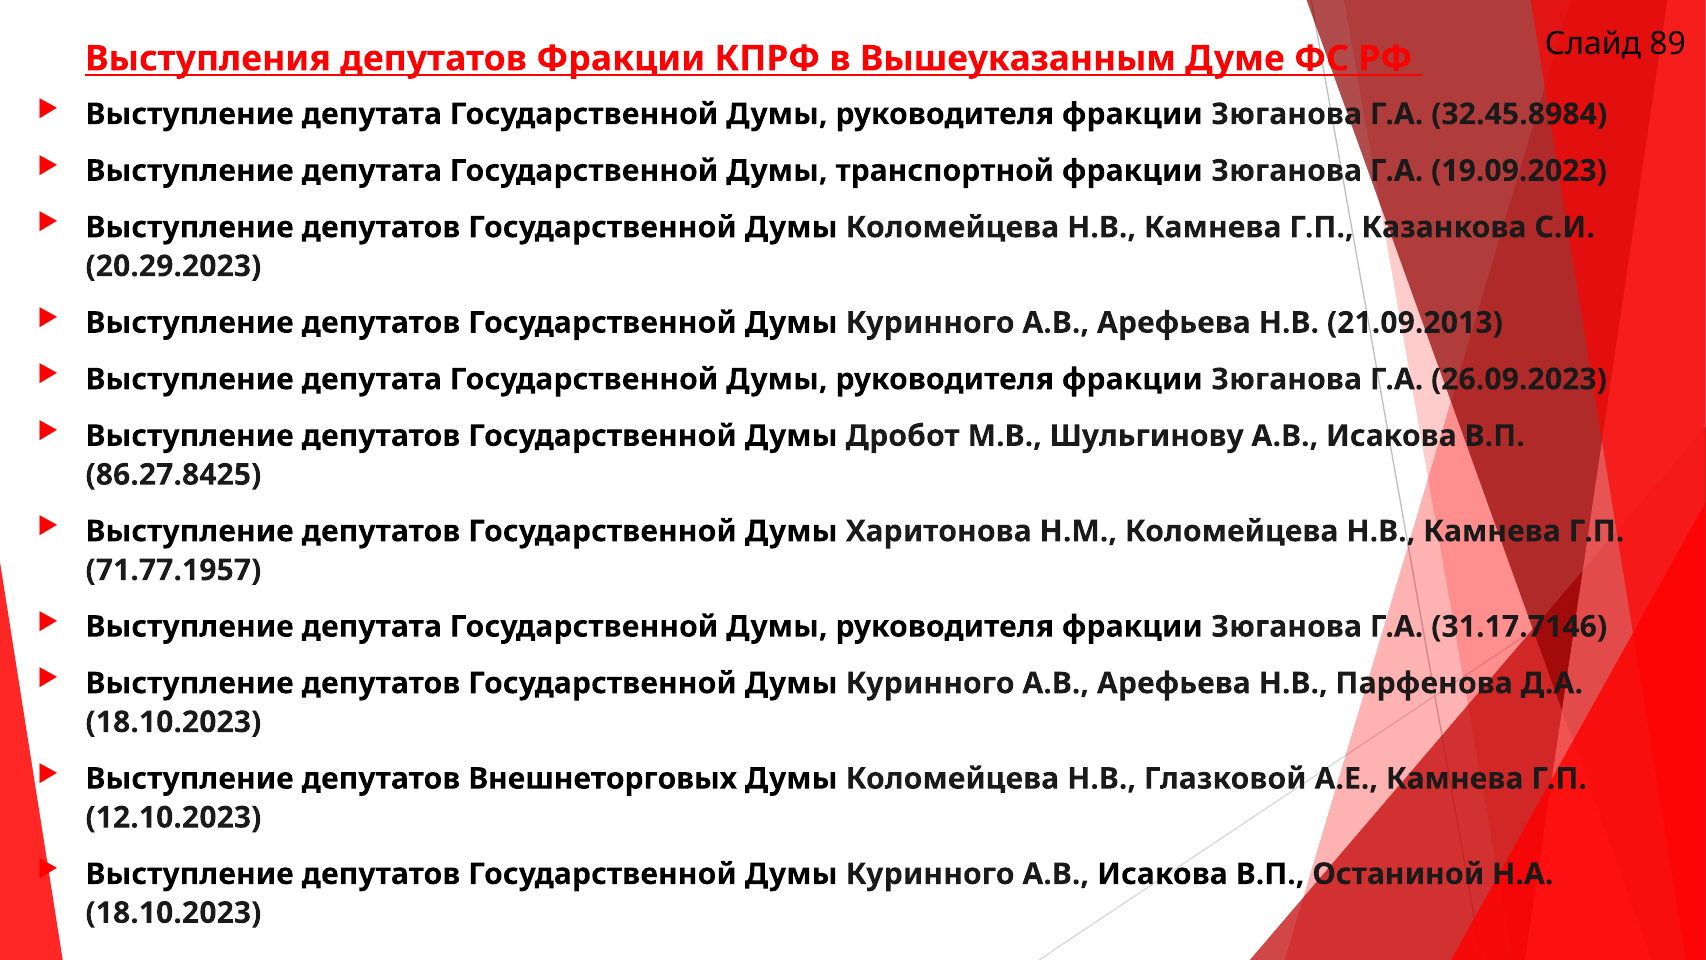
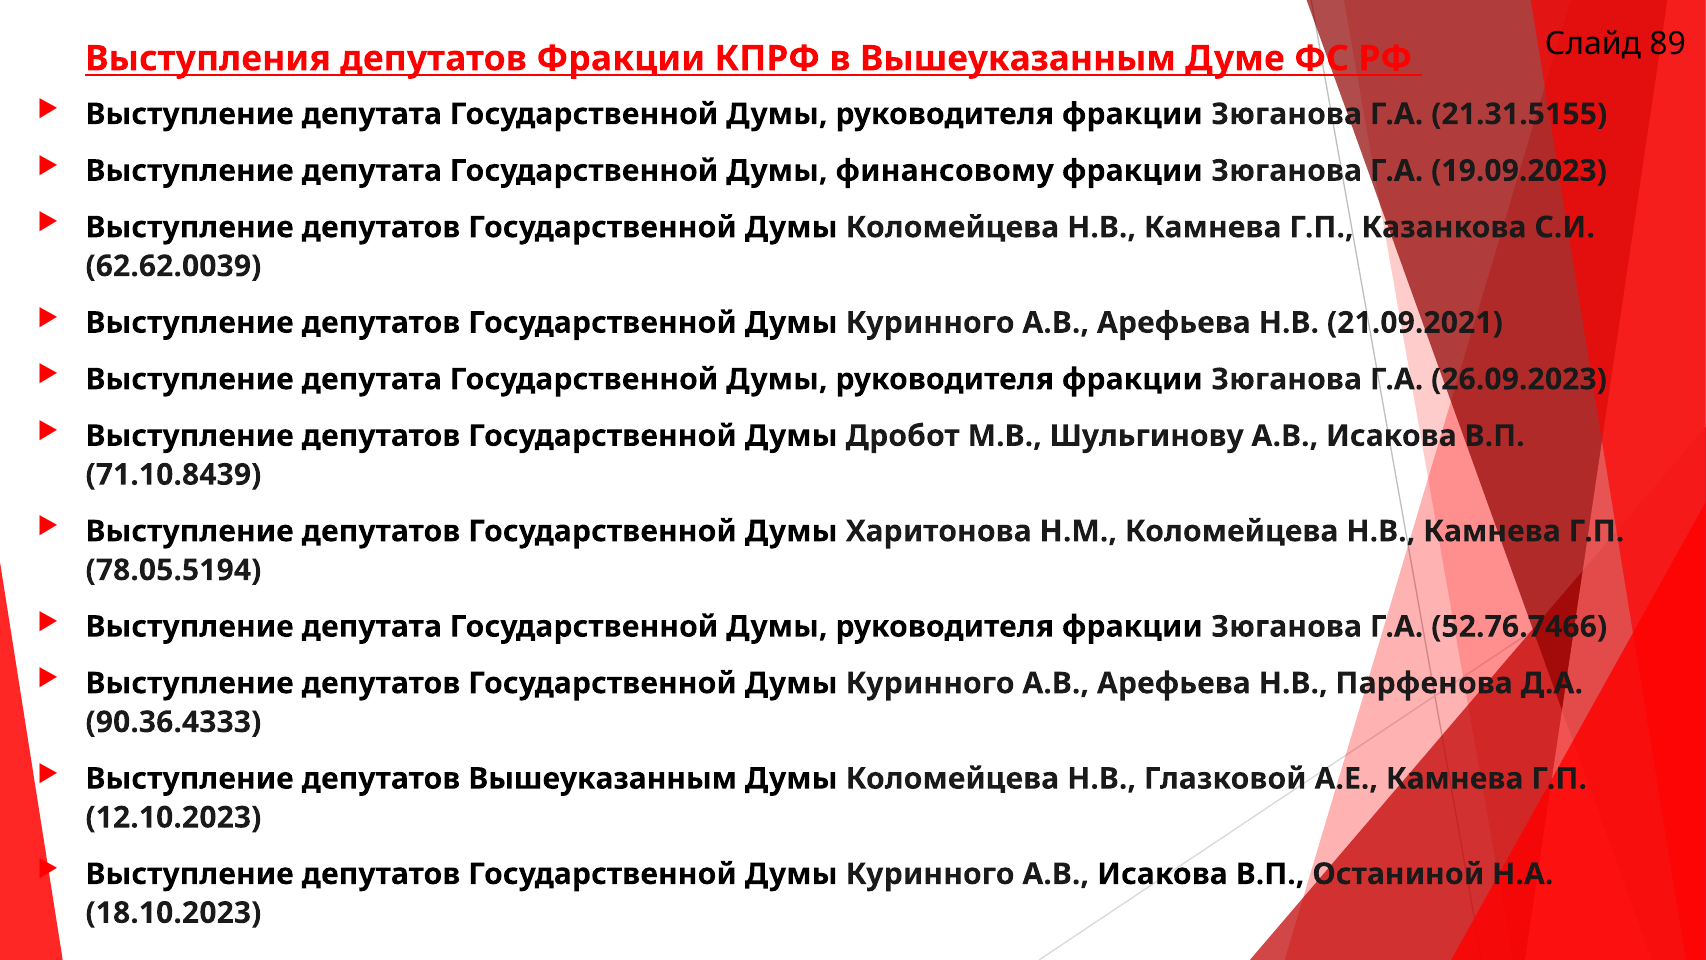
32.45.8984: 32.45.8984 -> 21.31.5155 (1519, 114)
транспортной: транспортной -> финансовому (945, 171)
20.29.2023: 20.29.2023 -> 62.62.0039 (173, 266)
21.09.2013: 21.09.2013 -> 21.09.2021 (1415, 323)
86.27.8425: 86.27.8425 -> 71.10.8439 (173, 475)
71.77.1957: 71.77.1957 -> 78.05.5194 (173, 570)
31.17.7146: 31.17.7146 -> 52.76.7466 (1519, 626)
18.10.2023: 18.10.2023 -> 90.36.4333 (173, 722)
депутатов Внешнеторговых: Внешнеторговых -> Вышеуказанным (603, 778)
